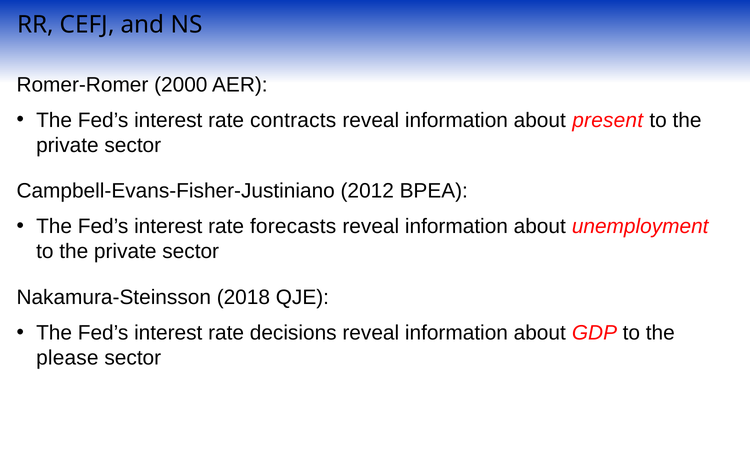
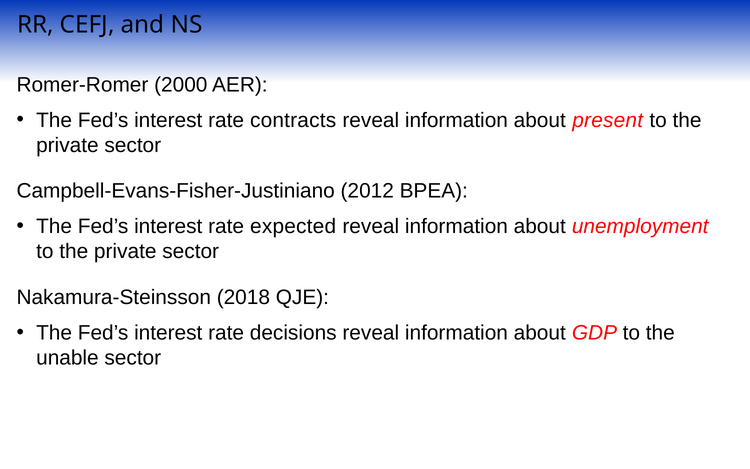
forecasts: forecasts -> expected (293, 226)
please: please -> unable (67, 358)
